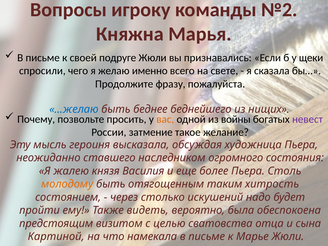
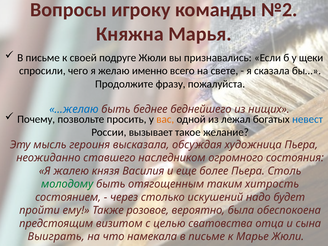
войны: войны -> лежал (236, 119)
невест colour: purple -> blue (308, 119)
затмение: затмение -> вызывает (151, 132)
молодому colour: orange -> green (67, 184)
видеть: видеть -> розовое (148, 210)
Картиной: Картиной -> Выиграть (56, 237)
